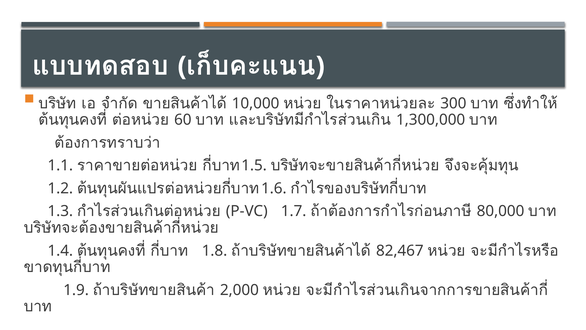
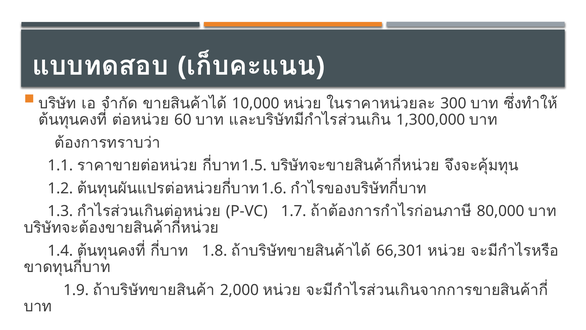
82,467: 82,467 -> 66,301 (400, 250)
